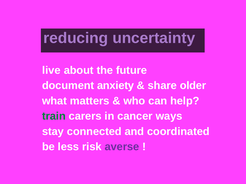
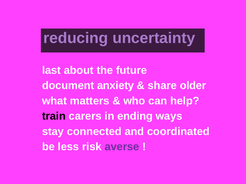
live: live -> last (51, 71)
train colour: green -> black (54, 116)
cancer: cancer -> ending (135, 116)
